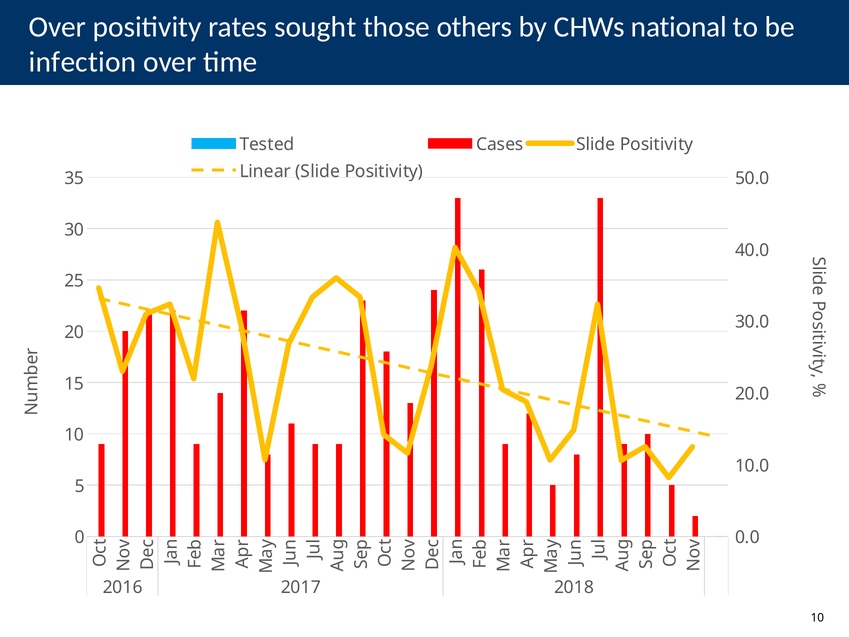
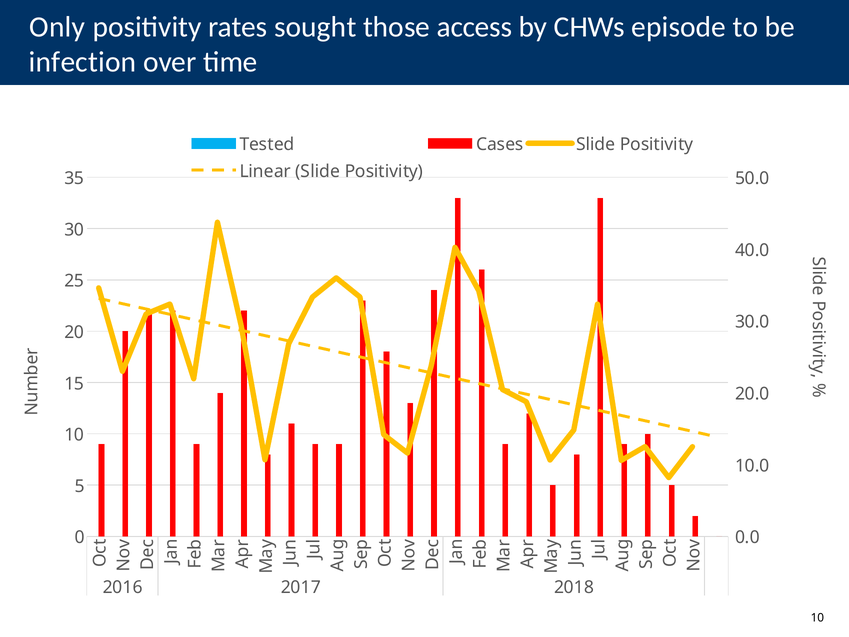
Over: Over -> Only (57, 27)
others: others -> access (474, 27)
national: national -> episode (679, 27)
